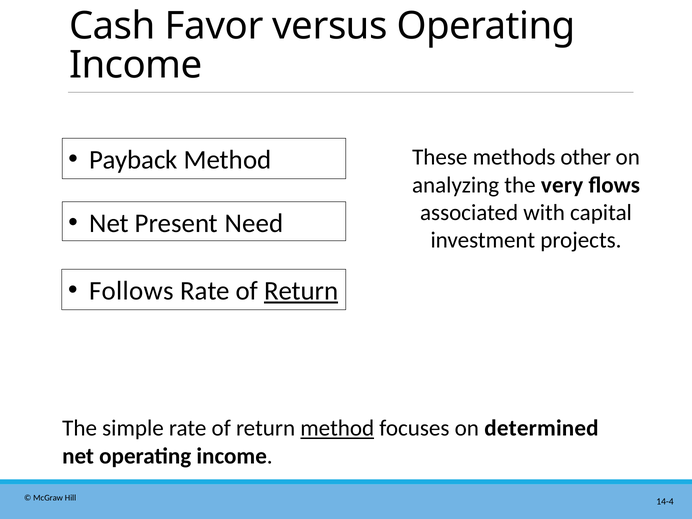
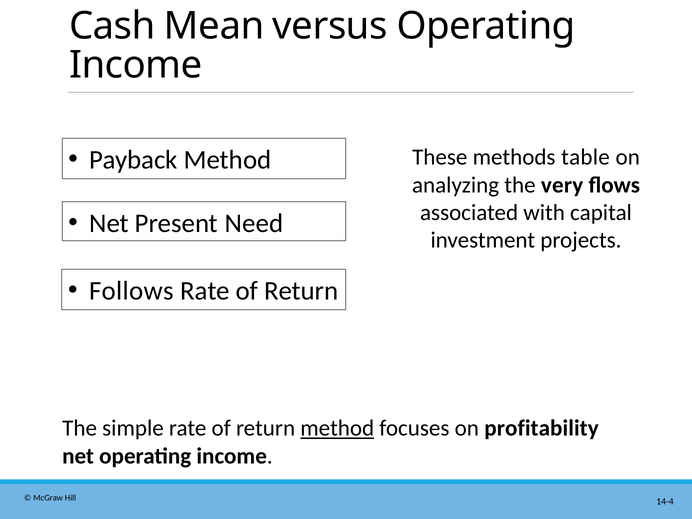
Favor: Favor -> Mean (214, 26)
other: other -> table (585, 157)
Return underline: present -> none (301, 291)
determined: determined -> profitability (542, 428)
